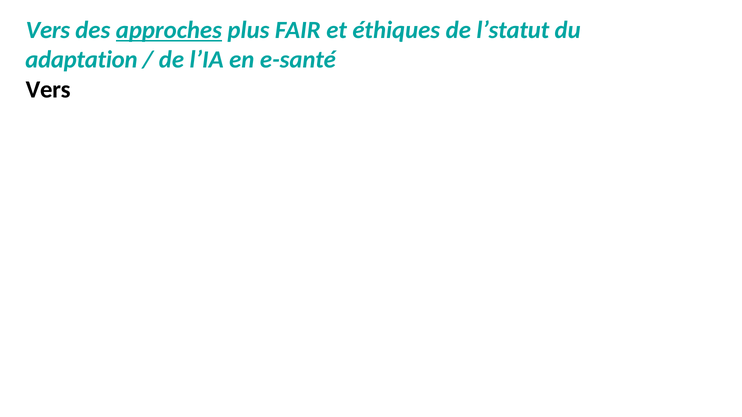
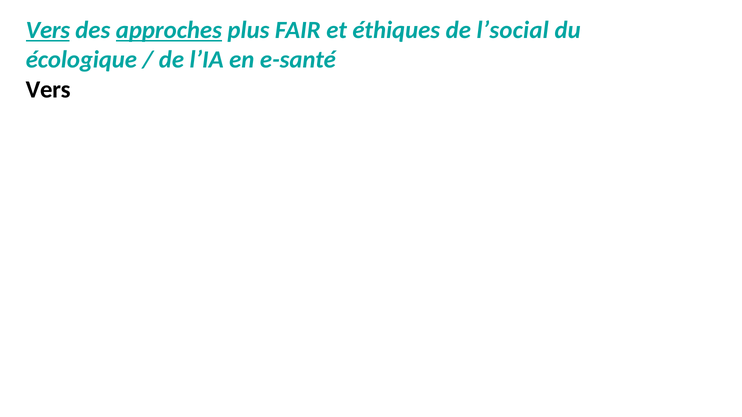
Vers underline: none -> present (48, 30)
l’statut: l’statut -> l’social (513, 30)
adaptation: adaptation -> écologique (81, 60)
